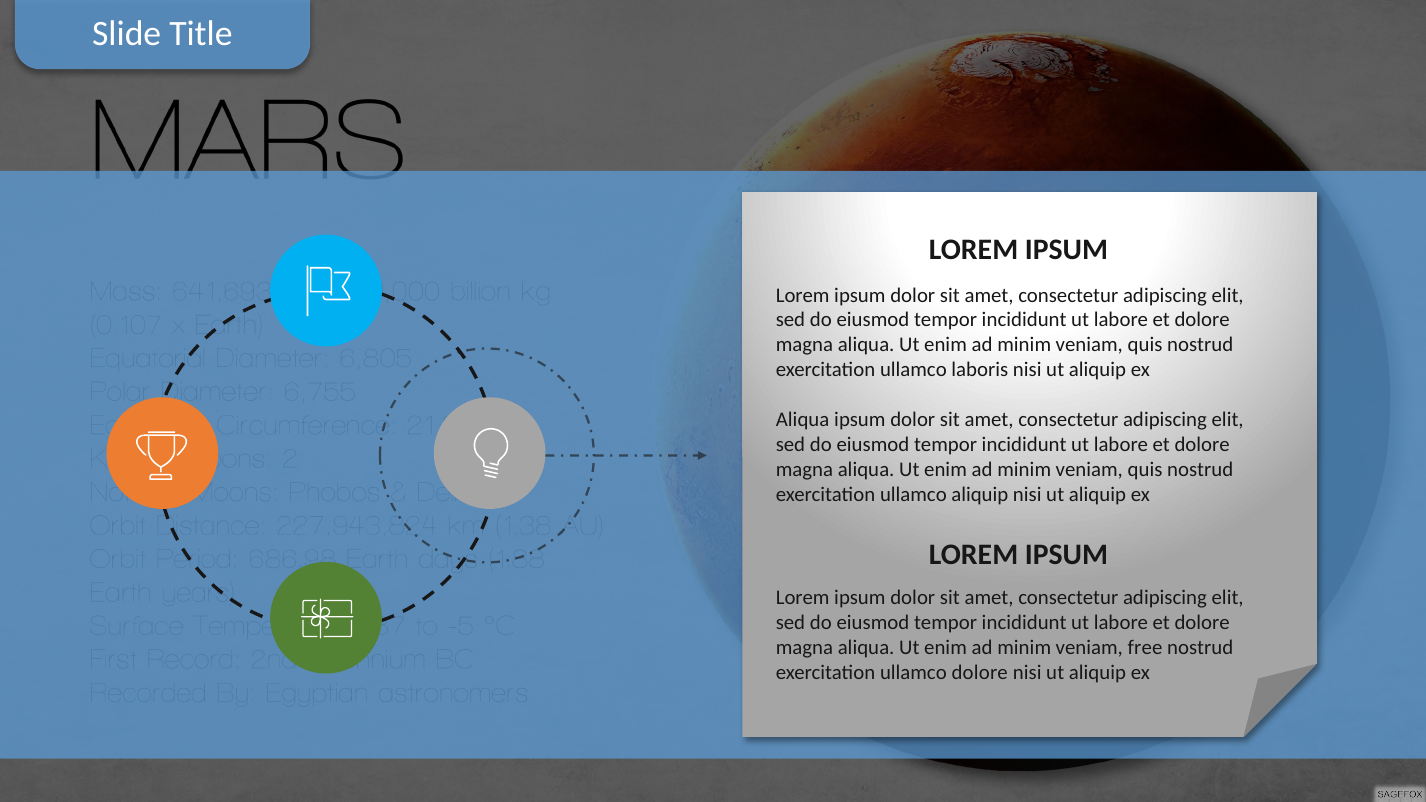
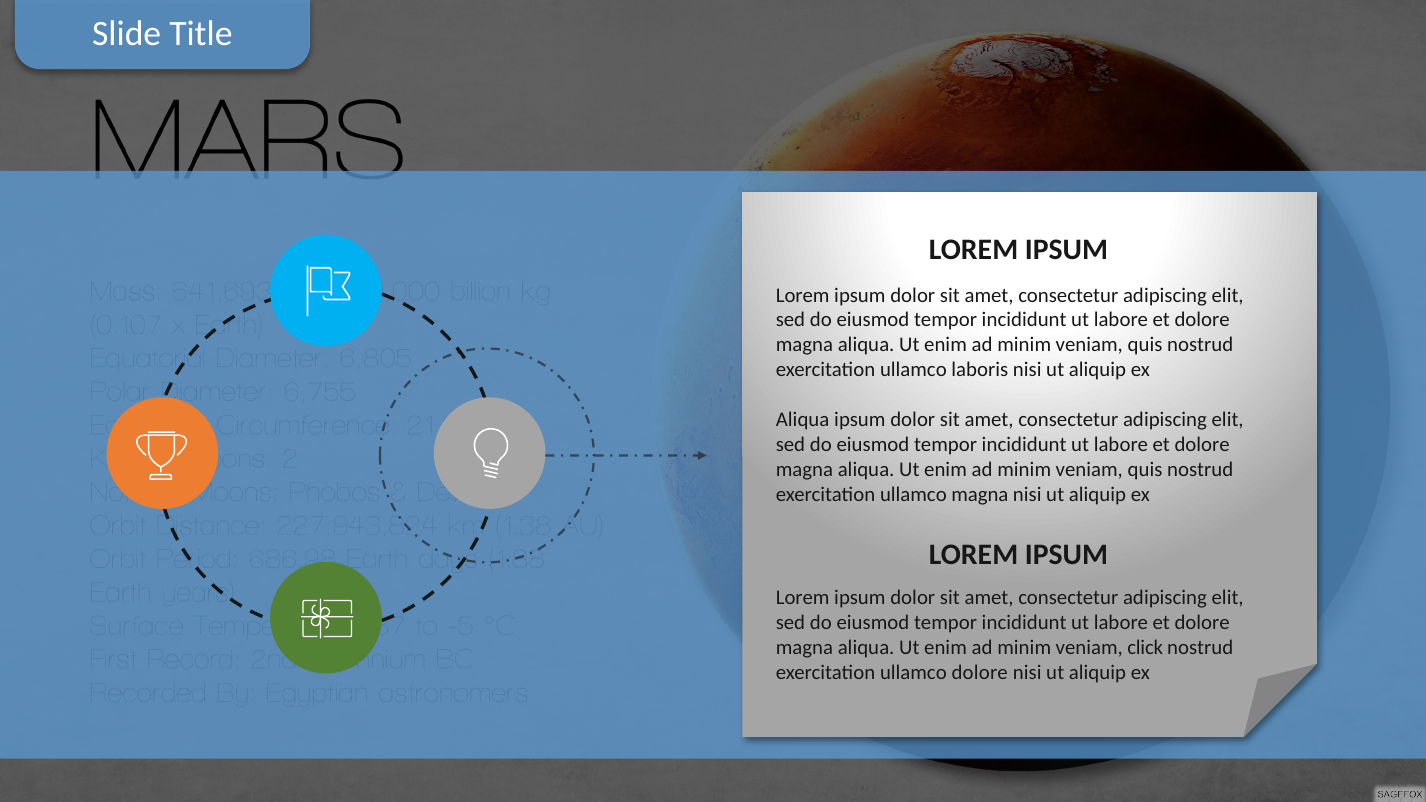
ullamco aliquip: aliquip -> magna (980, 495)
free: free -> click (1145, 648)
